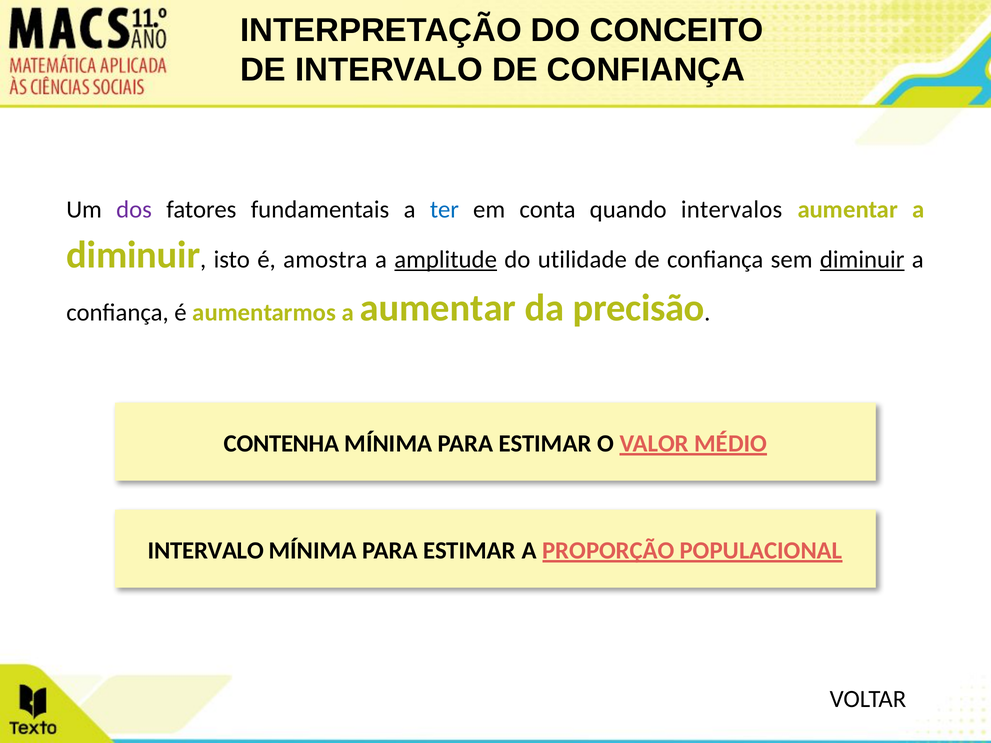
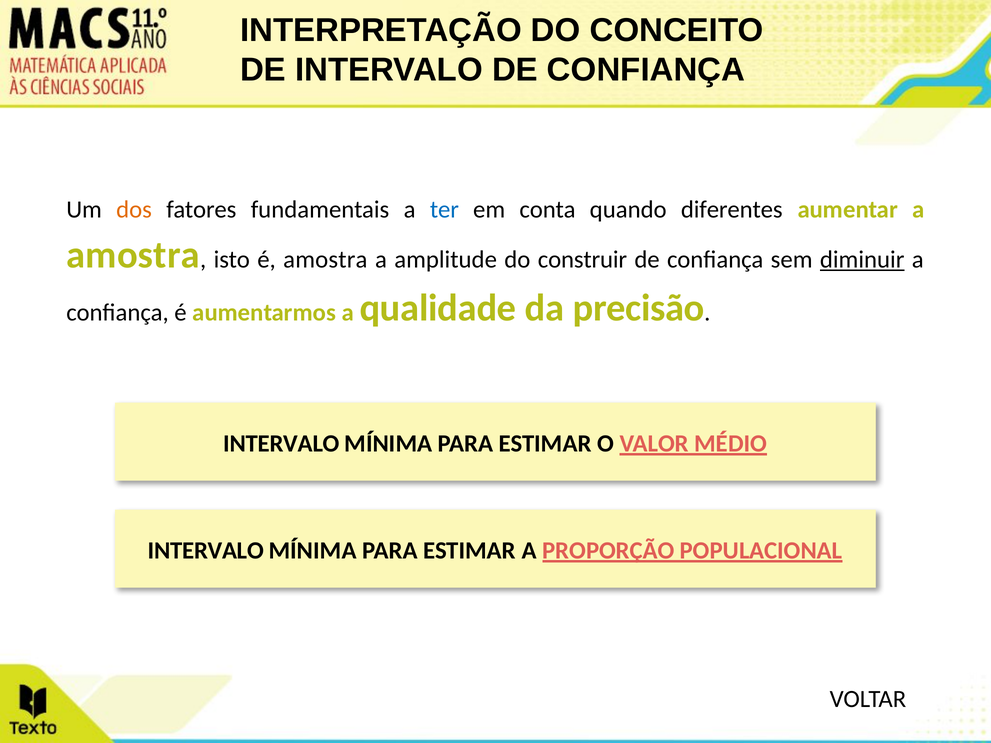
dos colour: purple -> orange (134, 210)
intervalos: intervalos -> diferentes (732, 210)
diminuir: diminuir -> amostra (133, 255)
amplitude underline: present -> none (446, 260)
utilidade: utilidade -> construir (582, 260)
a aumentar: aumentar -> qualidade (438, 308)
CONTENHA: CONTENHA -> INTERVALO (281, 444)
